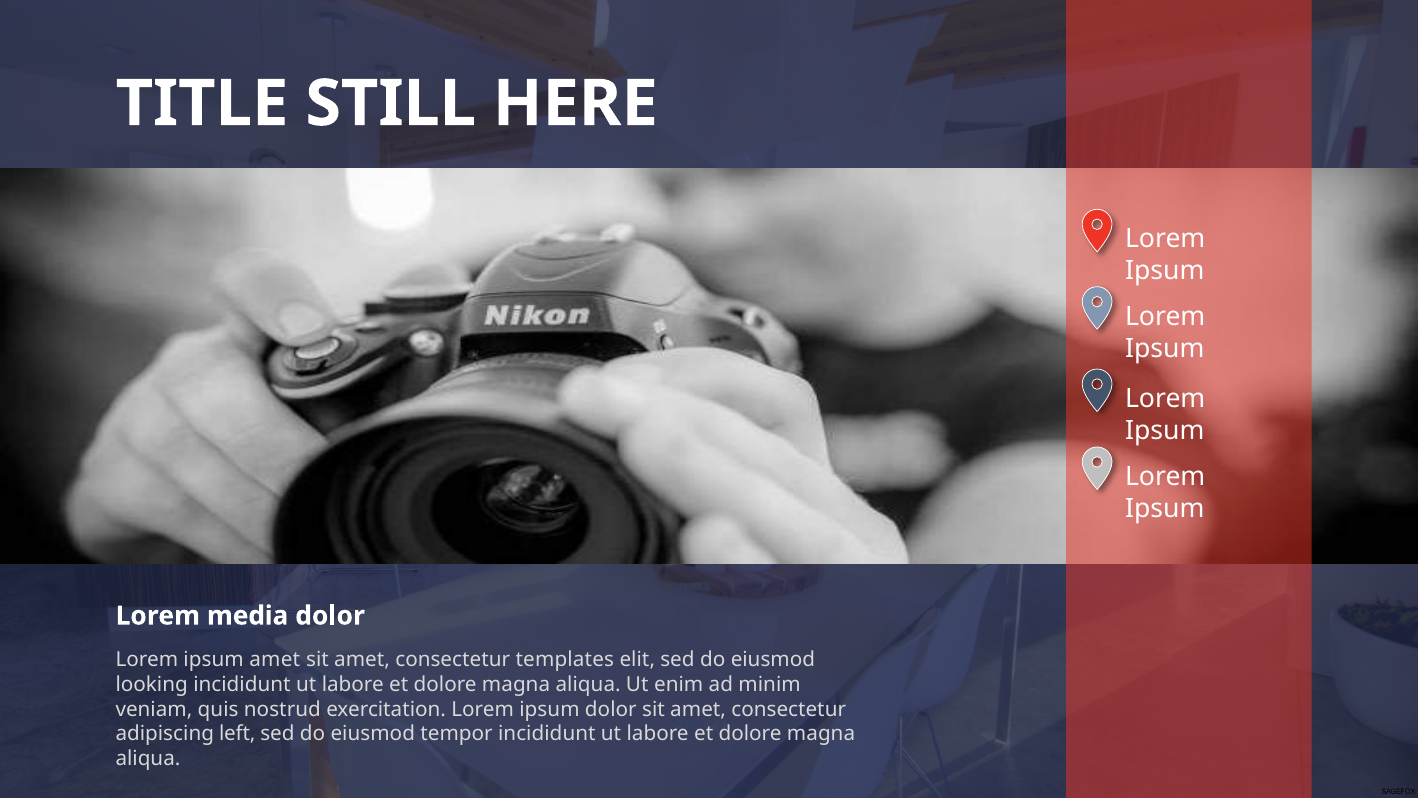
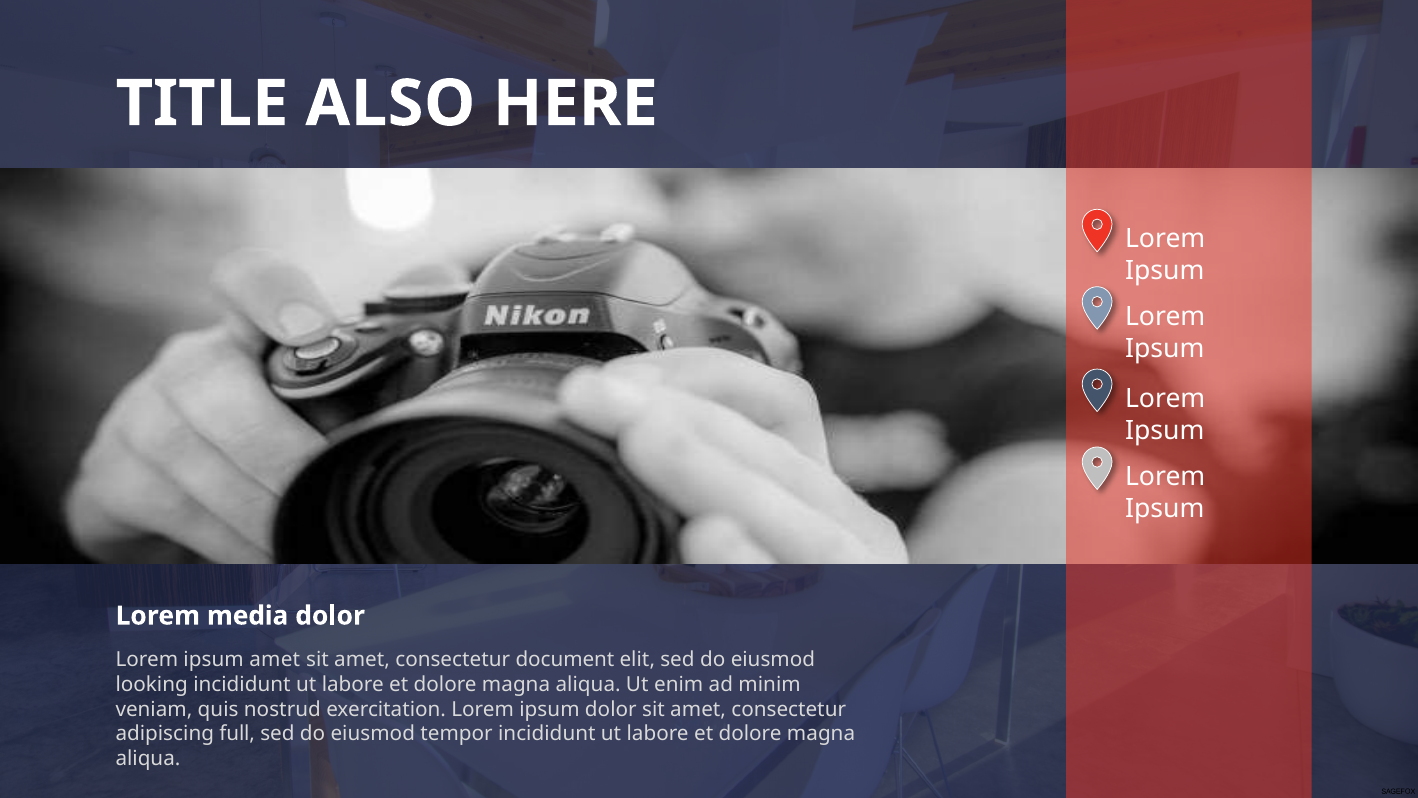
STILL: STILL -> ALSO (390, 104)
templates: templates -> document (565, 659)
left: left -> full (237, 734)
